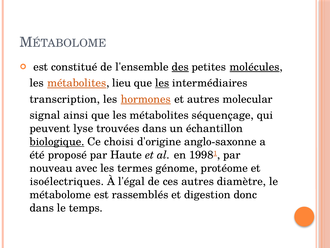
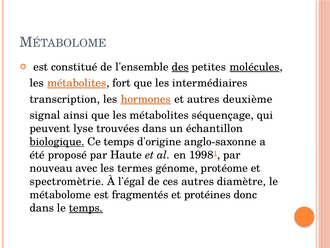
lieu: lieu -> fort (122, 83)
les underline: present -> none (162, 83)
molecular: molecular -> deuxième (248, 99)
Ce choisi: choisi -> temps (119, 141)
isoélectriques: isoélectriques -> spectromètrie (67, 181)
rassemblés: rassemblés -> fragmentés (140, 194)
digestion: digestion -> protéines (207, 194)
temps underline: none -> present (86, 207)
